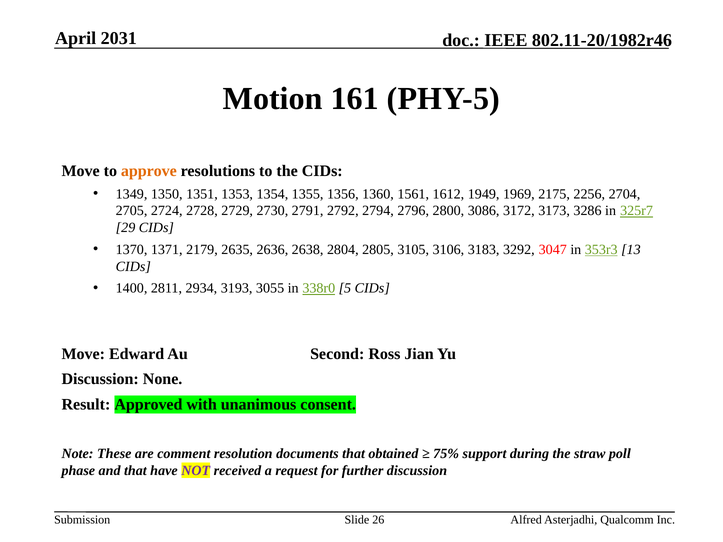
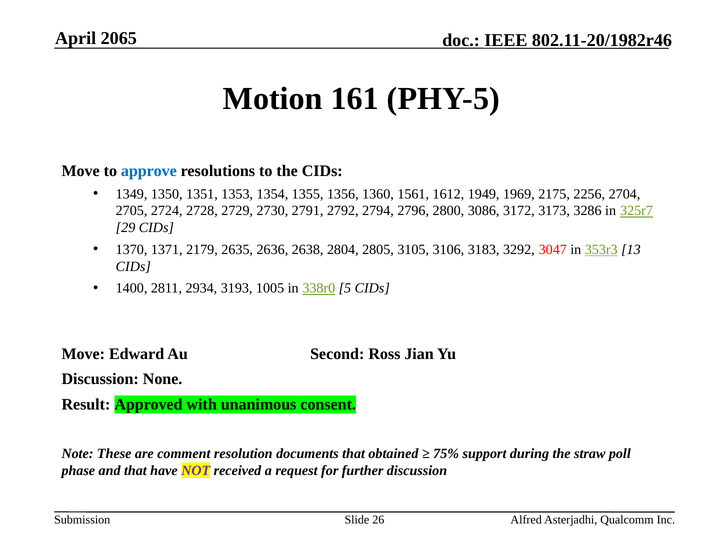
2031: 2031 -> 2065 (119, 38)
approve colour: orange -> blue (149, 171)
3055: 3055 -> 1005 (270, 288)
